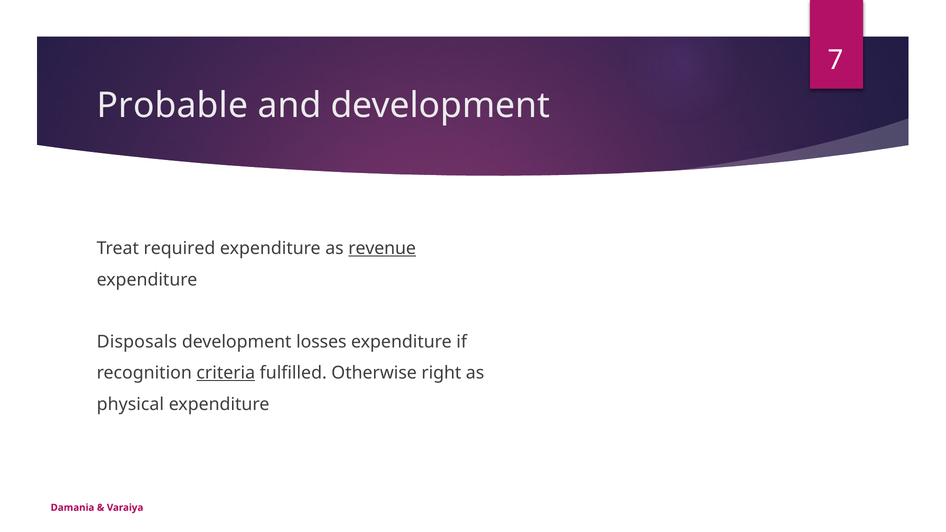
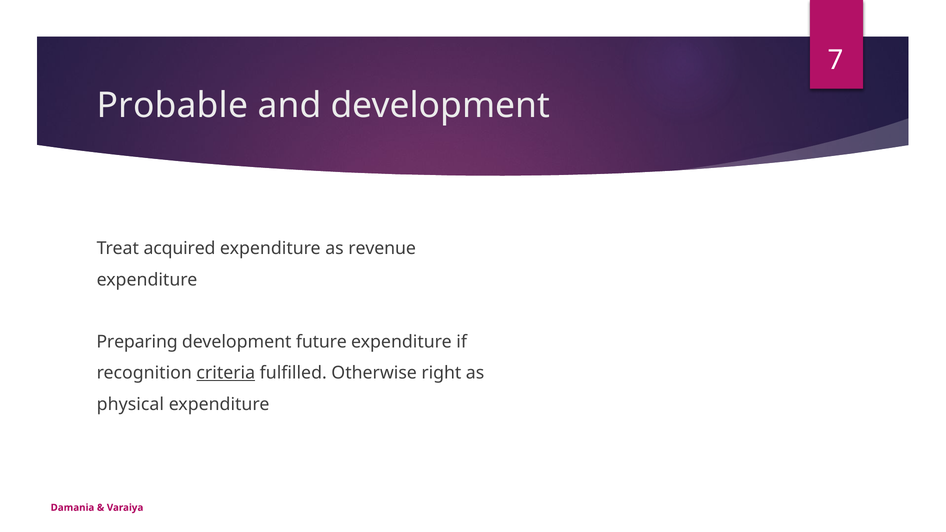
required: required -> acquired (180, 249)
revenue underline: present -> none (382, 249)
Disposals: Disposals -> Preparing (137, 342)
losses: losses -> future (321, 342)
